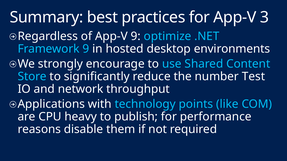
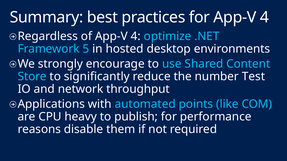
for App-V 3: 3 -> 4 (264, 17)
of App-V 9: 9 -> 4 (136, 36)
Framework 9: 9 -> 5 (86, 49)
technology: technology -> automated (145, 104)
